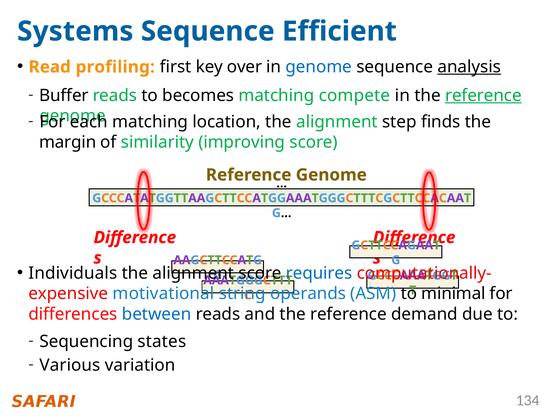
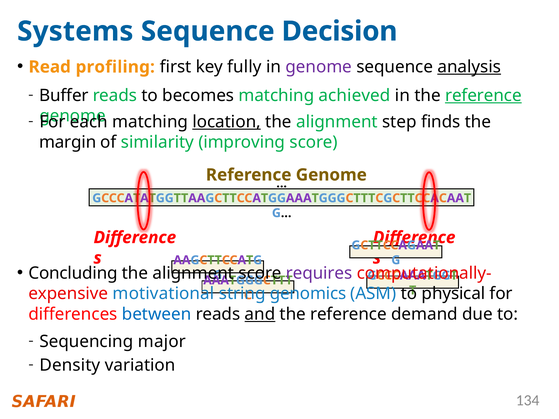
Efficient: Efficient -> Decision (340, 31)
over: over -> fully (244, 67)
genome colour: blue -> purple (319, 67)
compete: compete -> achieved (355, 96)
location underline: none -> present (227, 122)
Individuals: Individuals -> Concluding (73, 273)
requires colour: blue -> purple (319, 273)
operands: operands -> genomics (308, 294)
minimal: minimal -> physical (453, 294)
and underline: none -> present (260, 314)
states: states -> major (162, 342)
Various: Various -> Density (70, 365)
